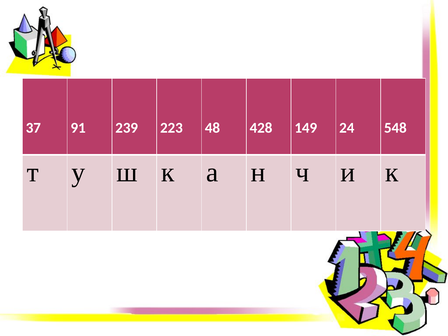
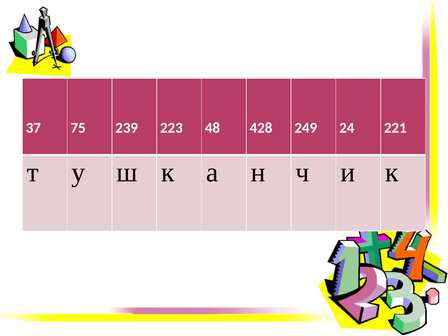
91: 91 -> 75 (78, 128)
149: 149 -> 249 (306, 128)
548: 548 -> 221 (395, 128)
